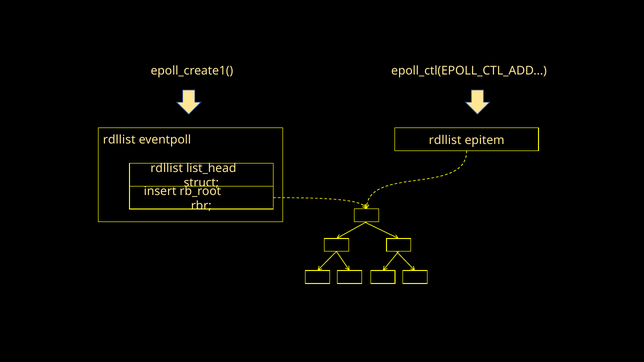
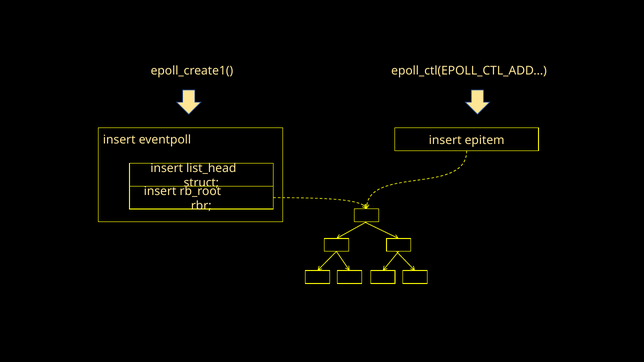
rdllist: rdllist -> insert (119, 140)
rdllist: rdllist -> insert (445, 140)
rdllist: rdllist -> insert (167, 169)
